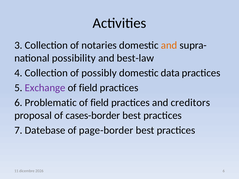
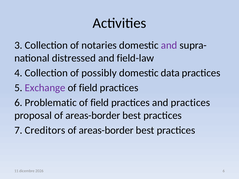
and colour: orange -> purple (169, 45)
possibility: possibility -> distressed (74, 58)
best-law: best-law -> field-law (135, 58)
and creditors: creditors -> practices (190, 103)
proposal of cases-border: cases-border -> areas-border (93, 116)
Datebase: Datebase -> Creditors (45, 130)
page-border: page-border -> areas-border (106, 130)
